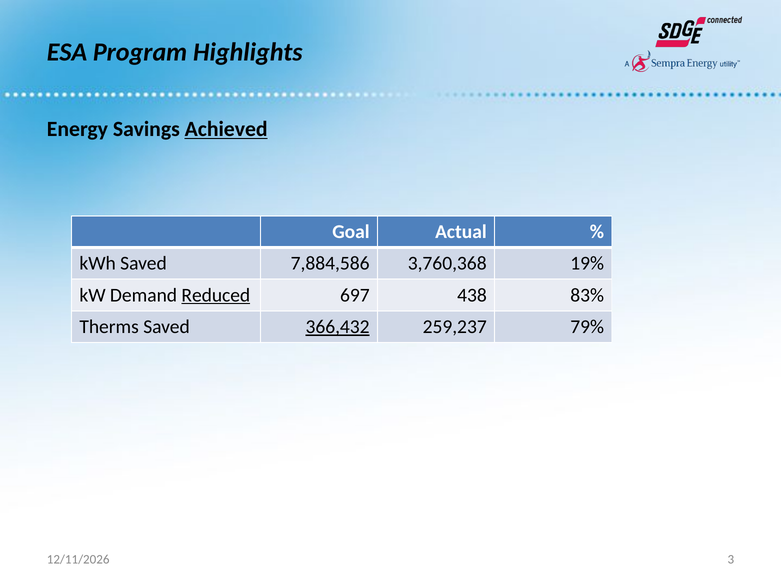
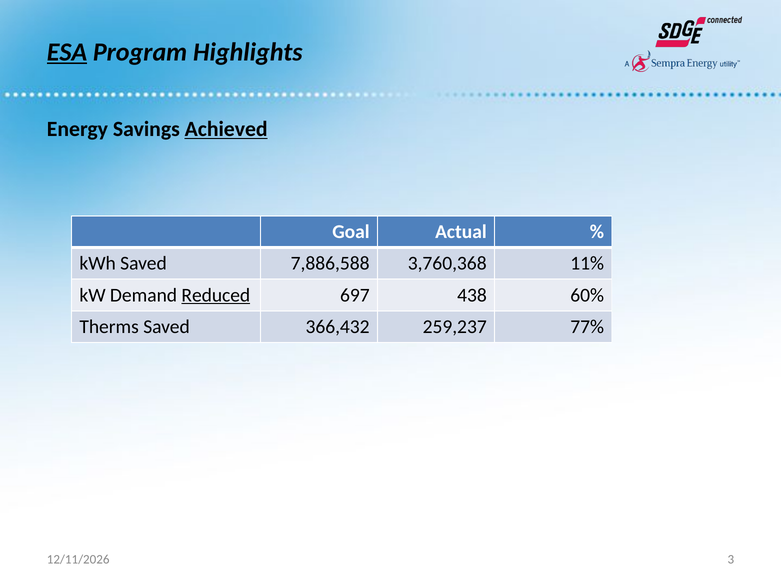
ESA underline: none -> present (67, 52)
7,884,586: 7,884,586 -> 7,886,588 (330, 263)
19%: 19% -> 11% (587, 263)
83%: 83% -> 60% (587, 295)
366,432 underline: present -> none (338, 327)
79%: 79% -> 77% (587, 327)
